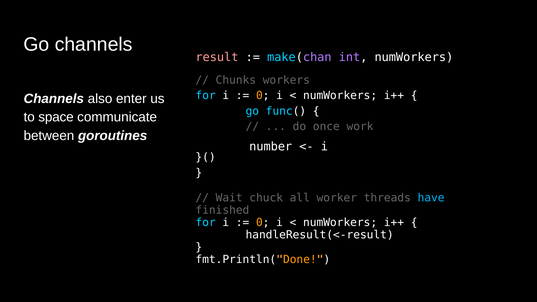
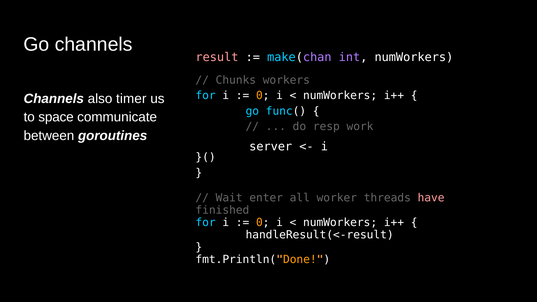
enter: enter -> timer (131, 99)
once: once -> resp (326, 126)
number: number -> server (271, 147)
chuck: chuck -> enter (266, 198)
have colour: light blue -> pink (431, 198)
